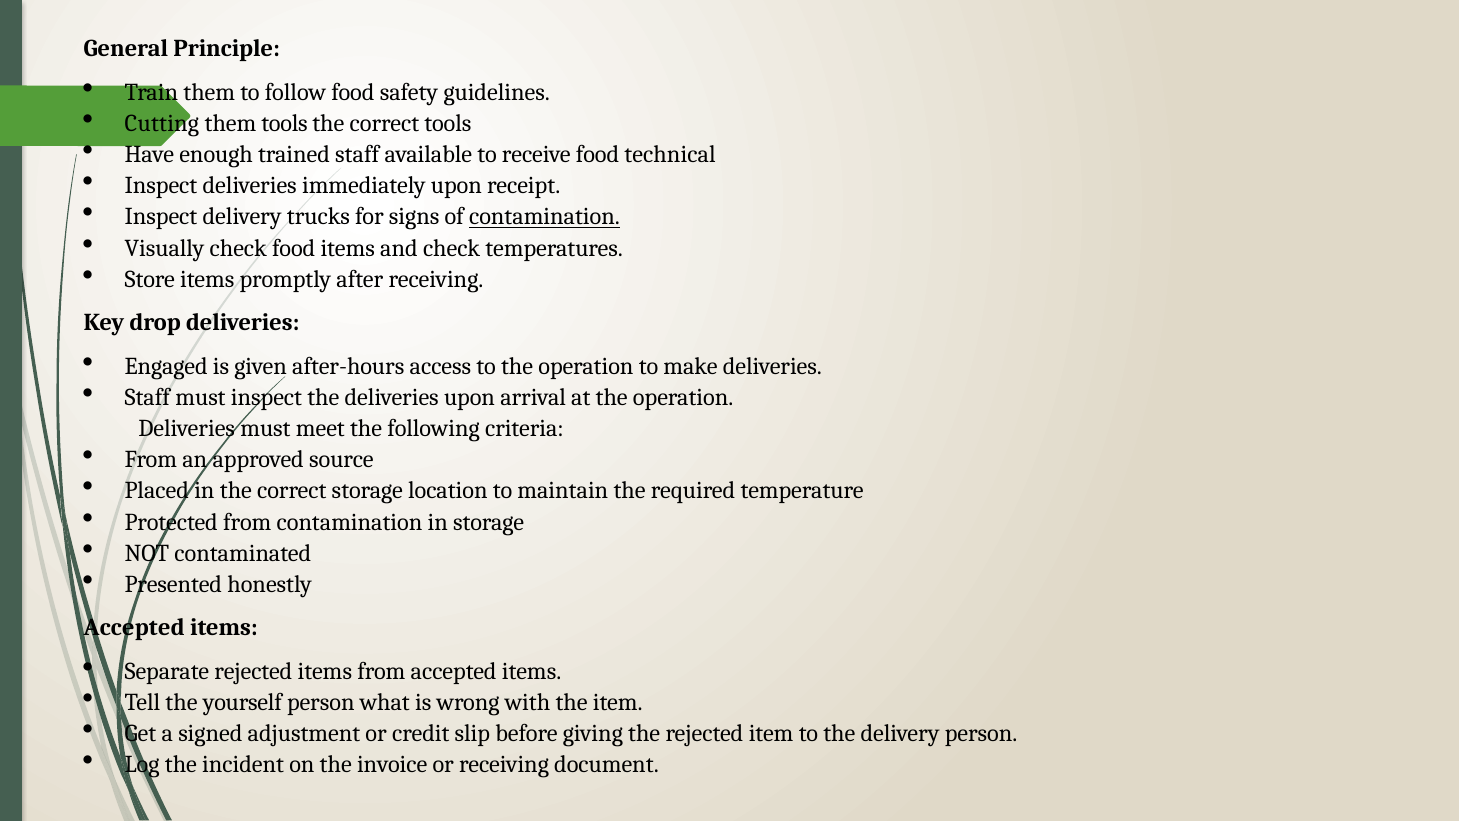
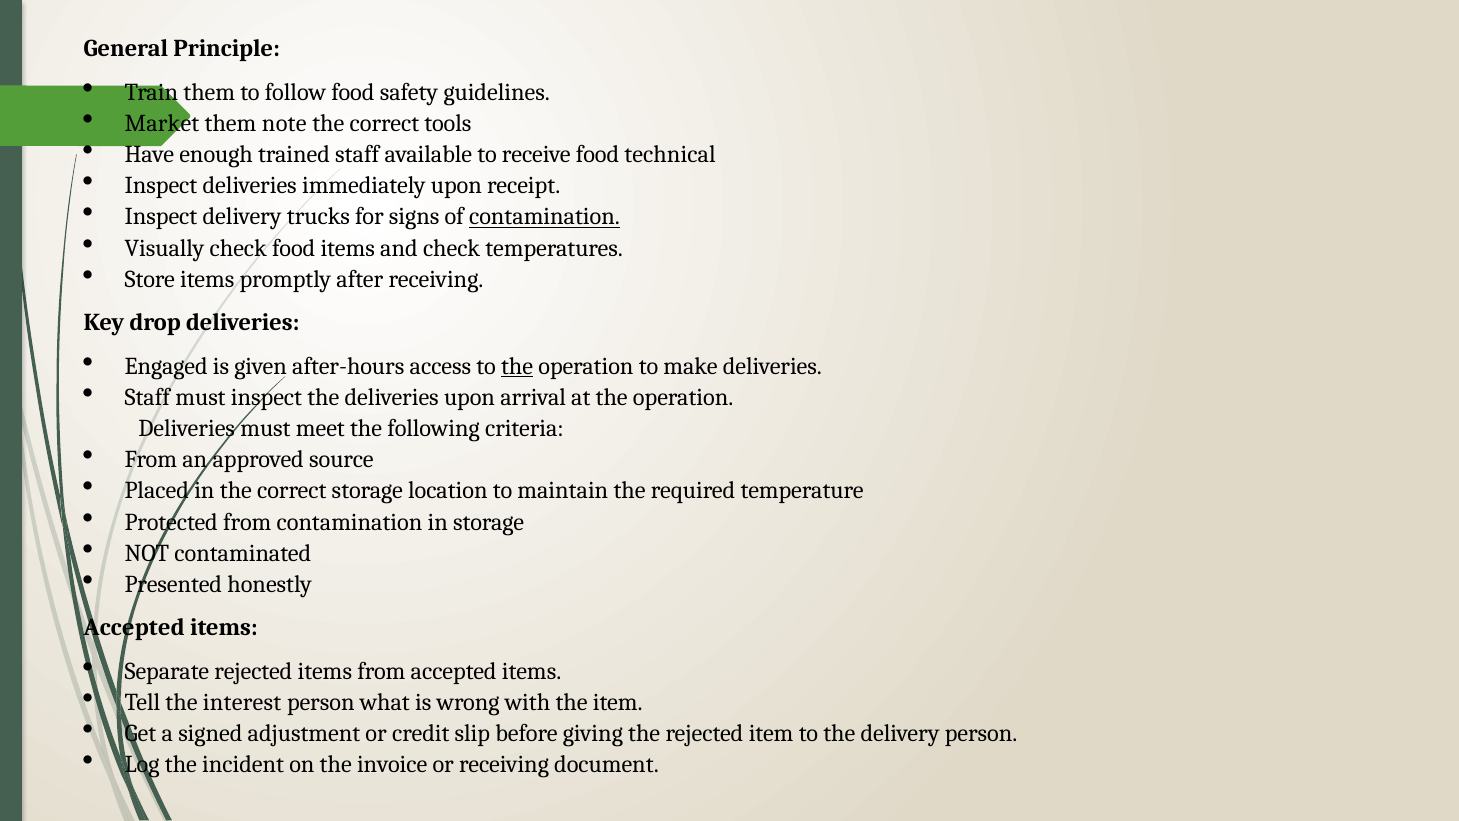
Cutting: Cutting -> Market (162, 123)
them tools: tools -> note (284, 123)
the underline: none -> present (517, 366)
yourself: yourself -> interest (242, 702)
